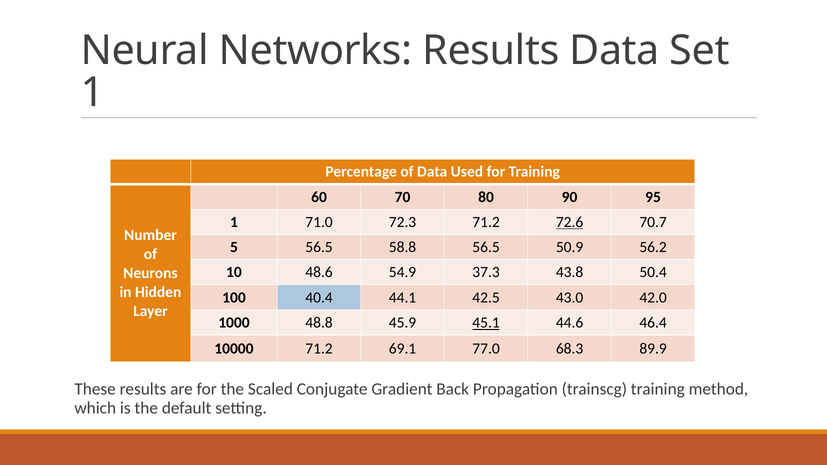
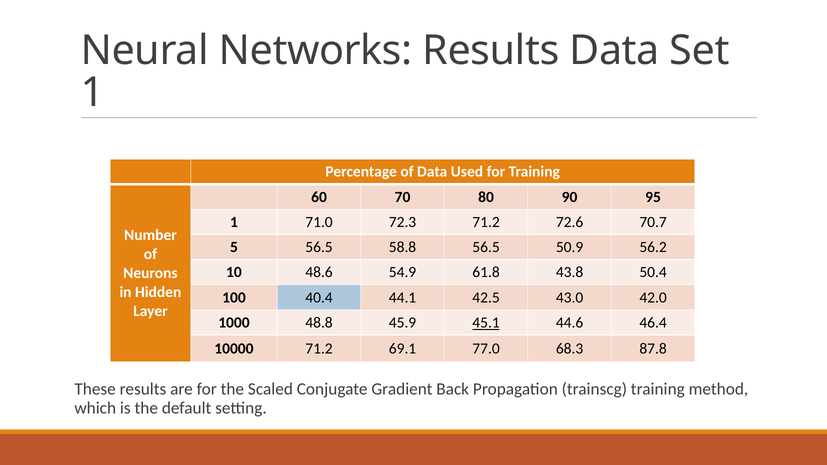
72.6 underline: present -> none (570, 222)
37.3: 37.3 -> 61.8 (486, 272)
89.9: 89.9 -> 87.8 (653, 349)
